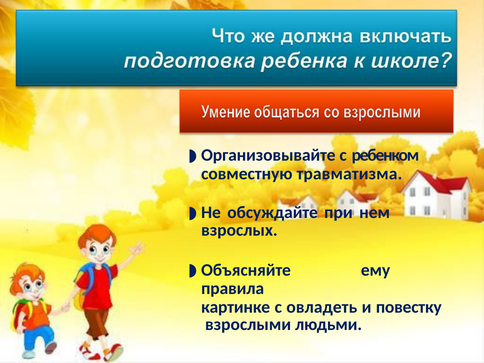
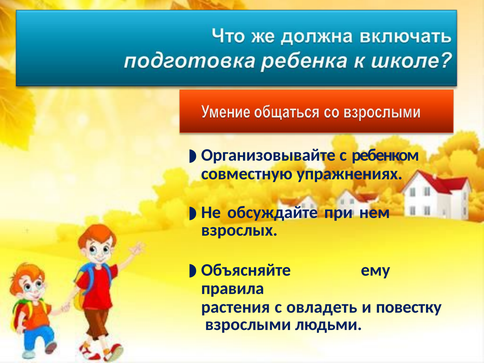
травматизма: травматизма -> упражнениях (350, 174)
картинке: картинке -> растения (236, 307)
